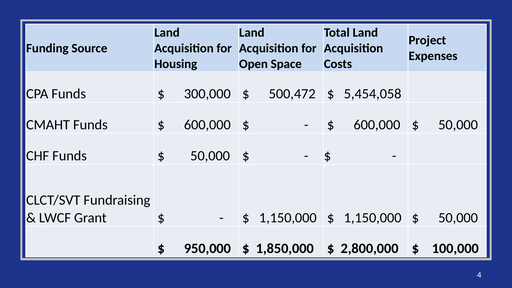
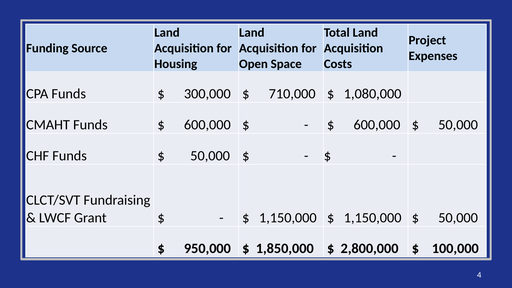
500,472: 500,472 -> 710,000 (292, 94)
5,454,058: 5,454,058 -> 1,080,000 (373, 94)
